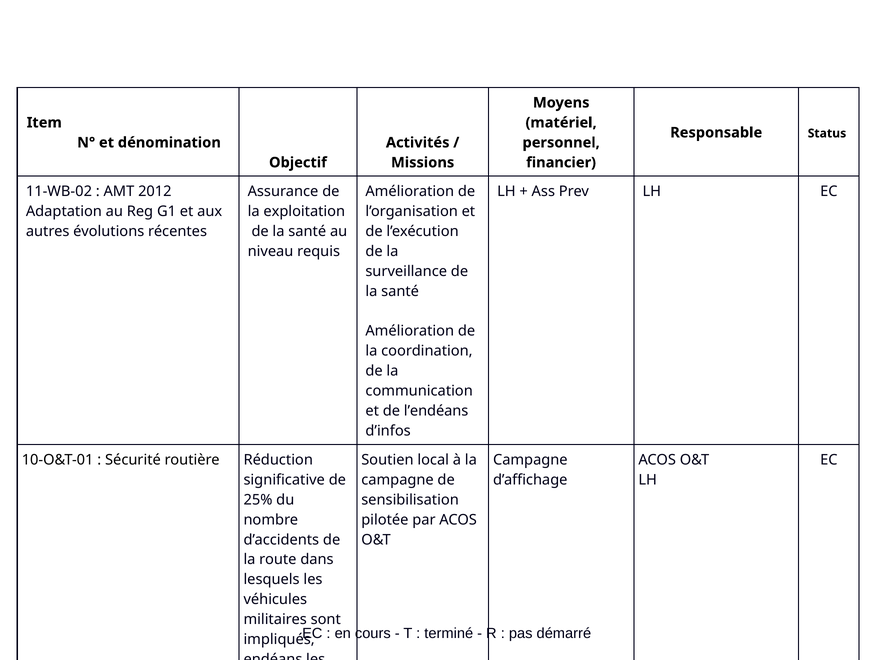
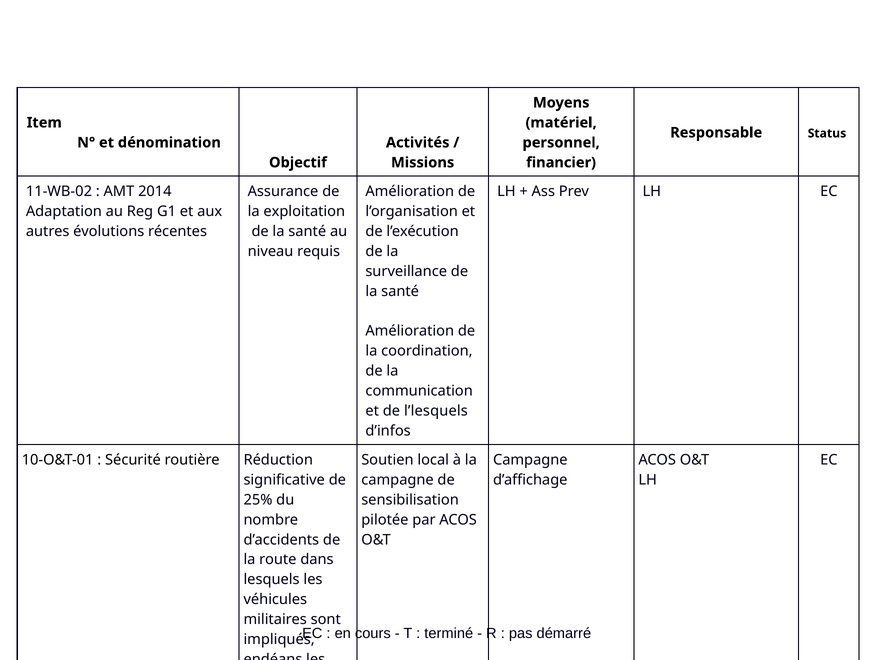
2012: 2012 -> 2014 (155, 191)
l’endéans: l’endéans -> l’lesquels (436, 411)
